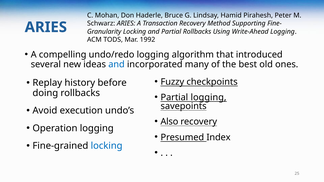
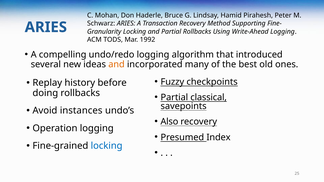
and colour: blue -> orange (116, 64)
Partial logging: logging -> classical (209, 98)
execution: execution -> instances (81, 111)
